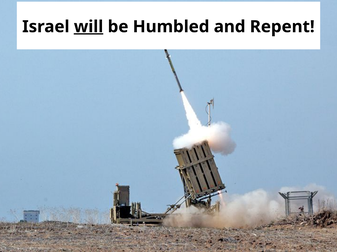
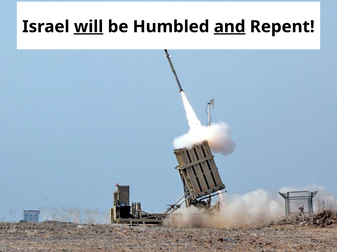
and underline: none -> present (230, 27)
